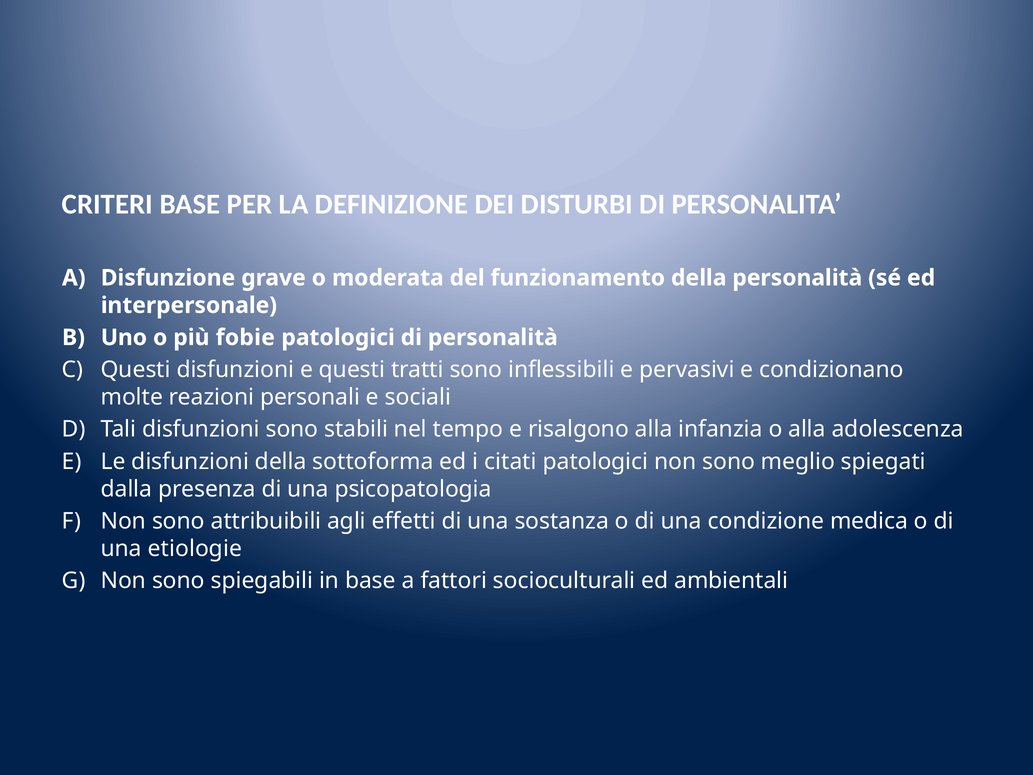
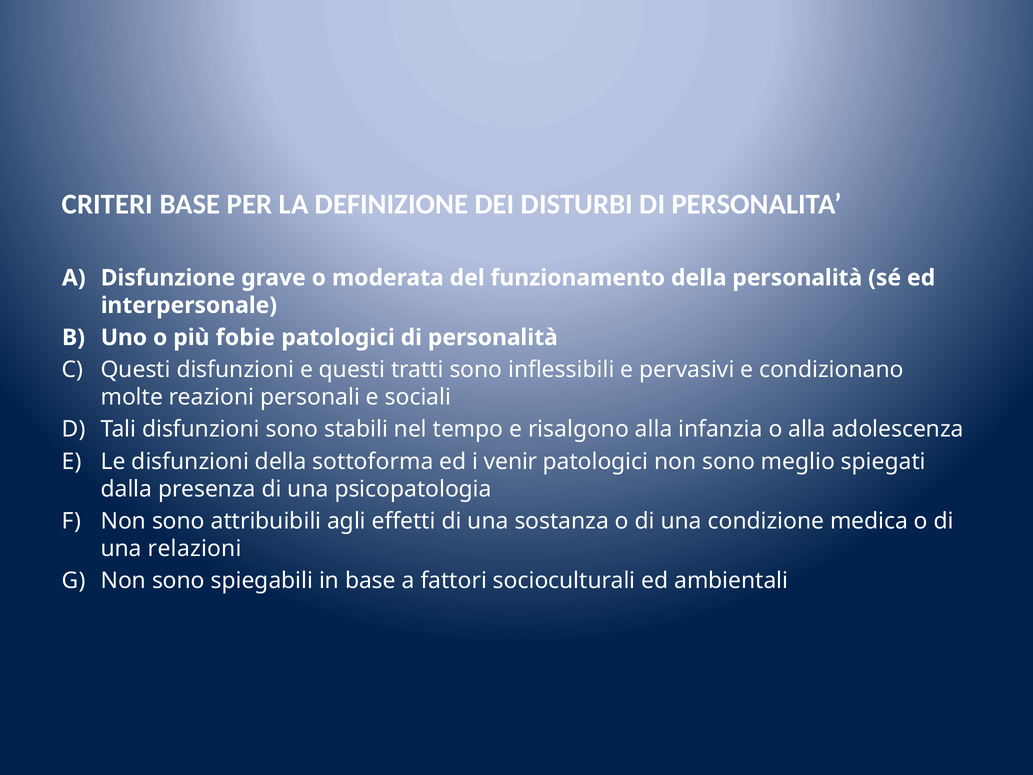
citati: citati -> venir (511, 461)
etiologie: etiologie -> relazioni (195, 549)
